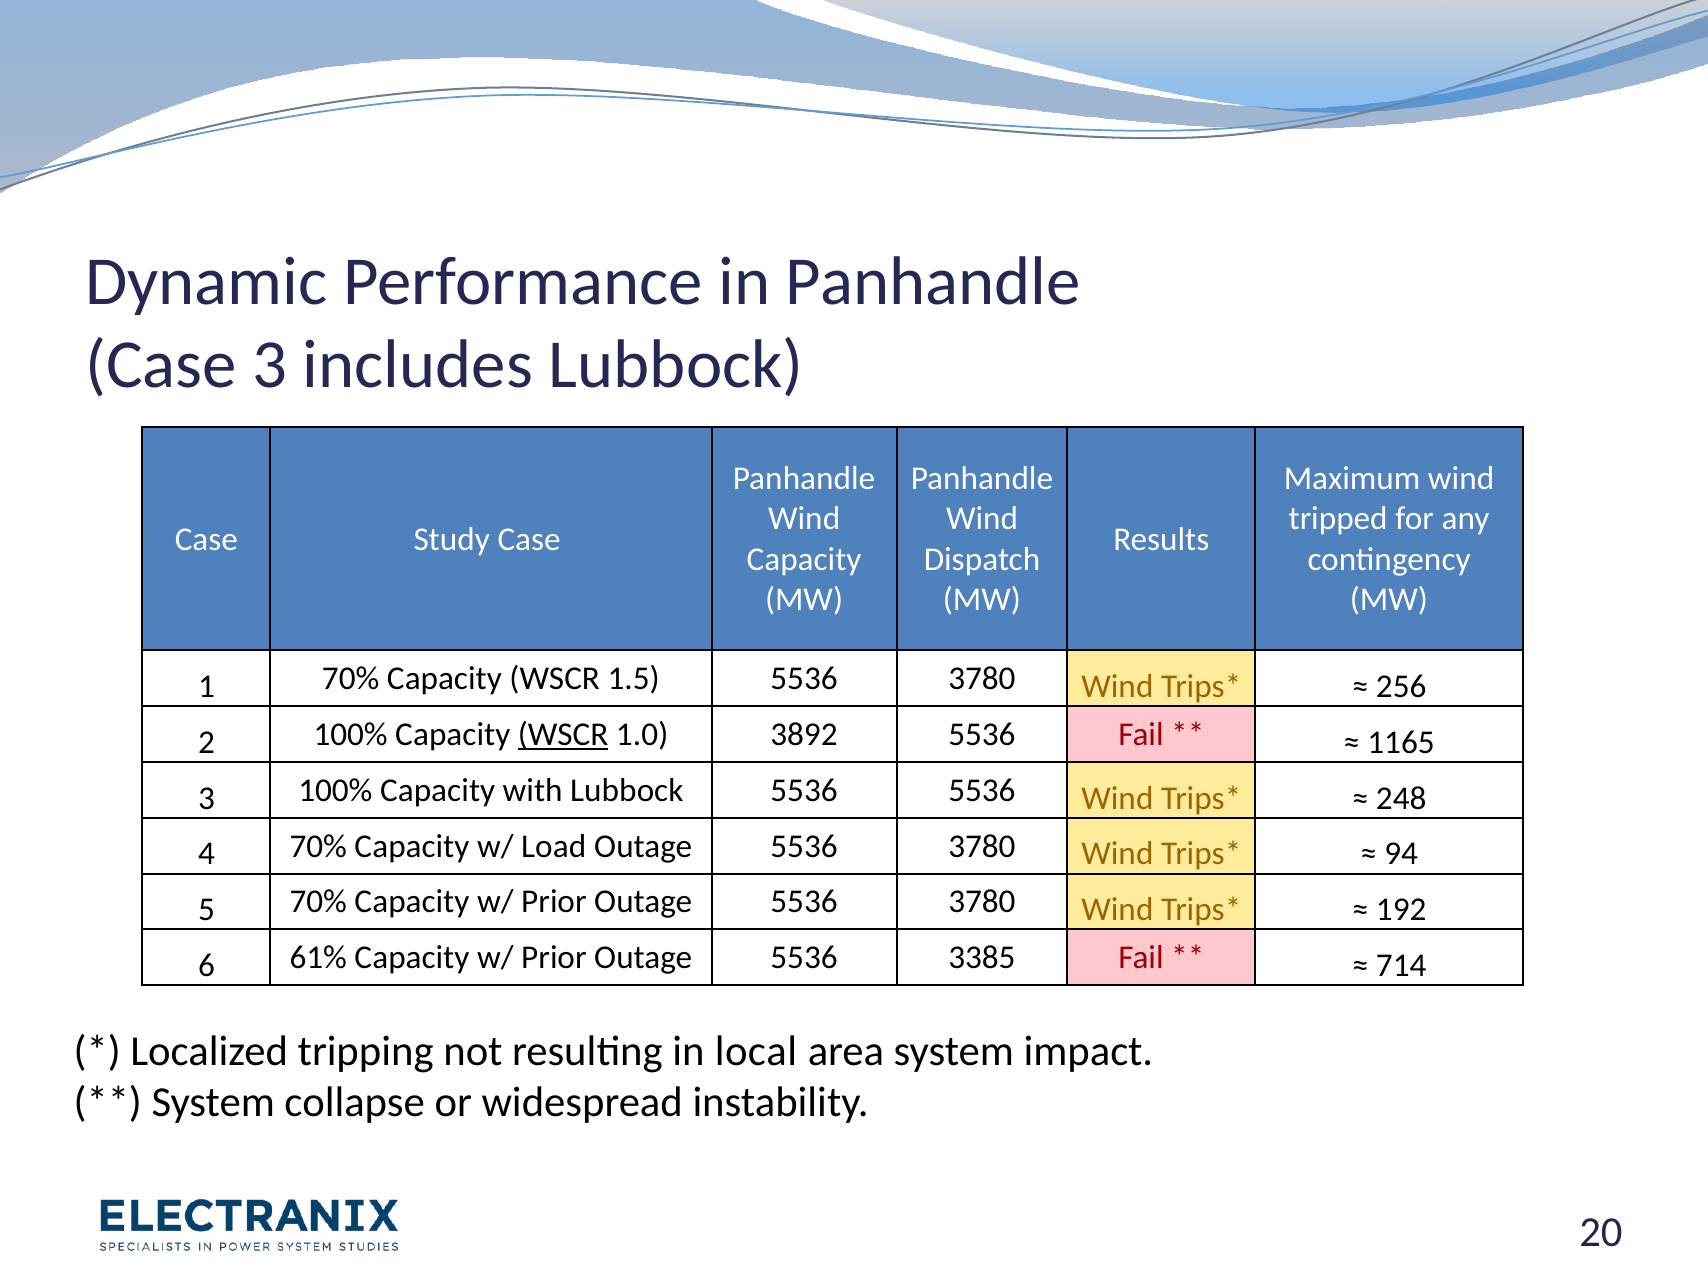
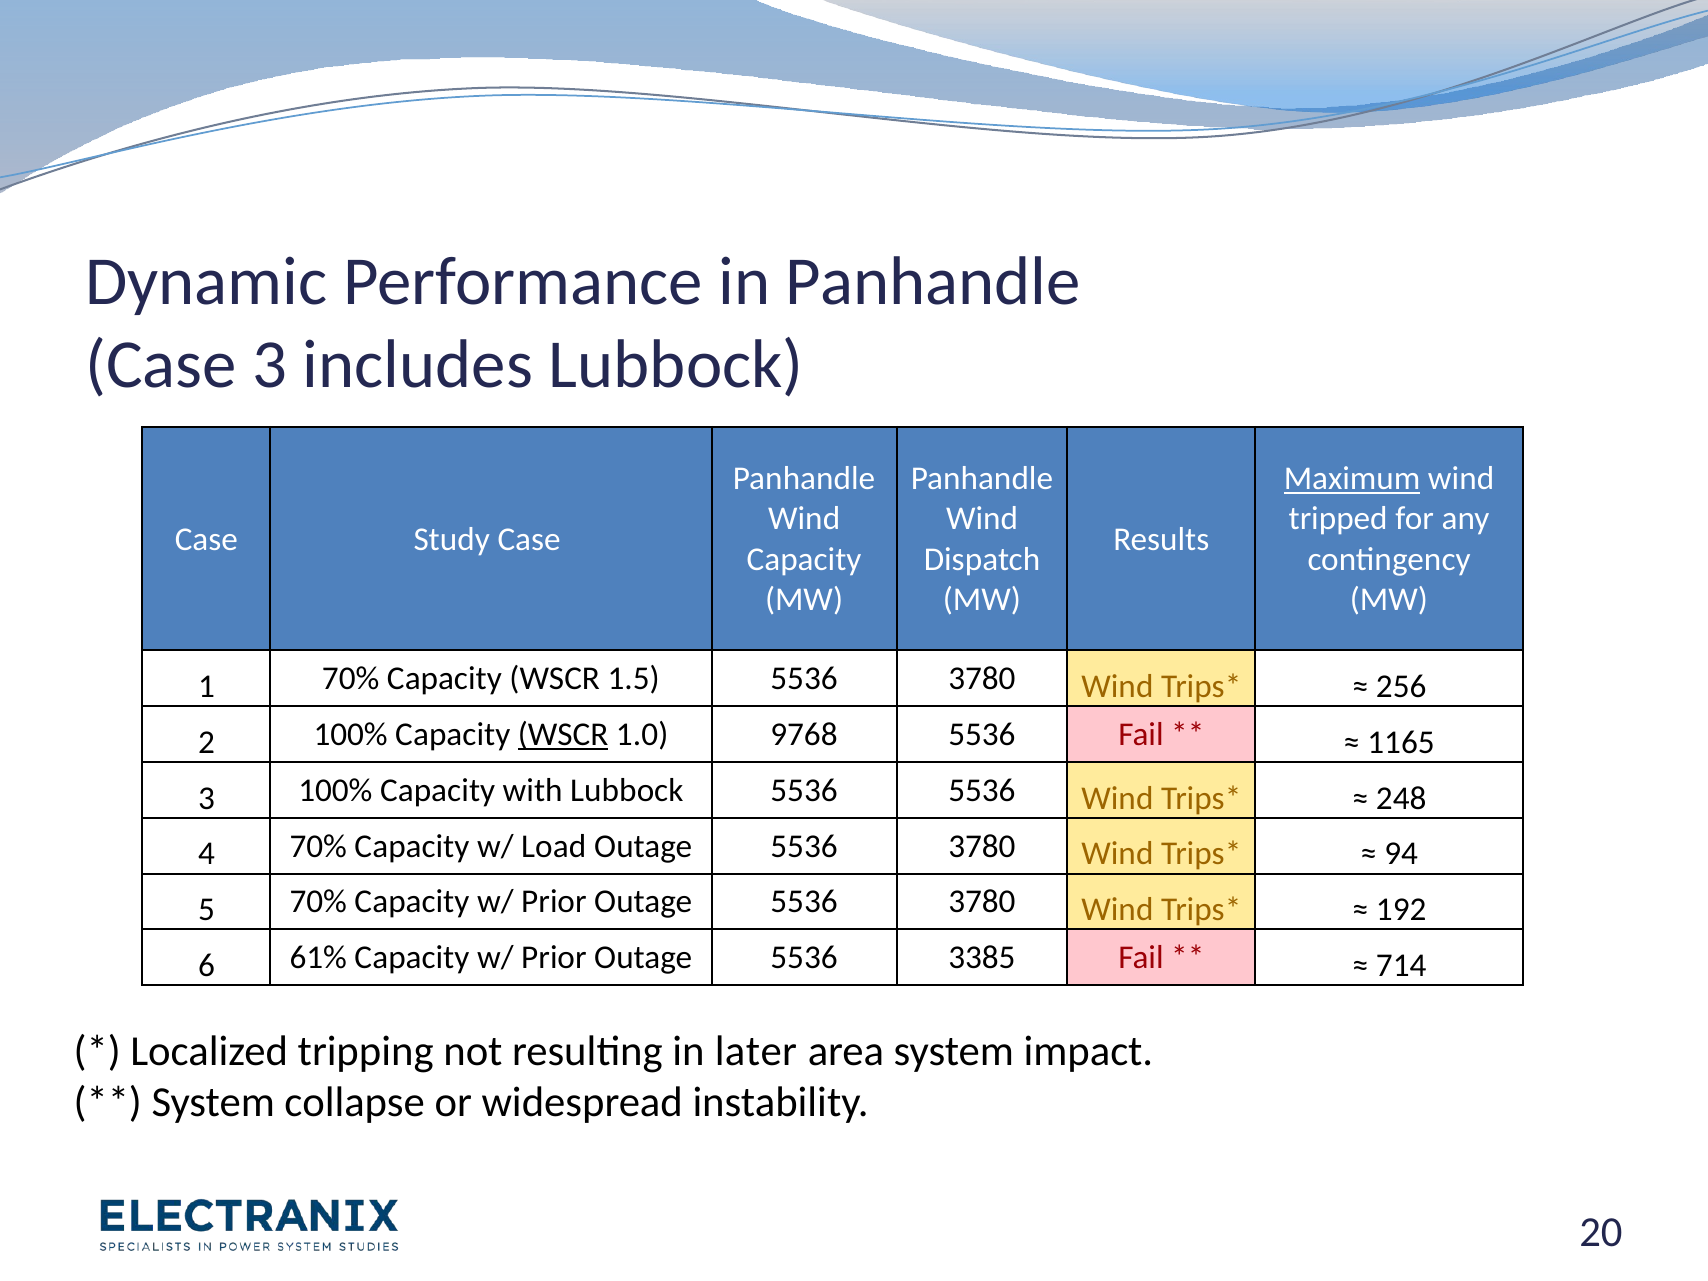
Maximum underline: none -> present (1352, 479)
3892: 3892 -> 9768 (804, 735)
local: local -> later (756, 1051)
